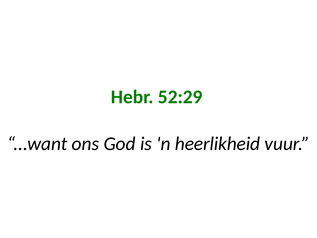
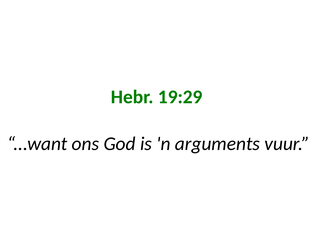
52:29: 52:29 -> 19:29 (180, 97)
heerlikheid: heerlikheid -> arguments (217, 143)
